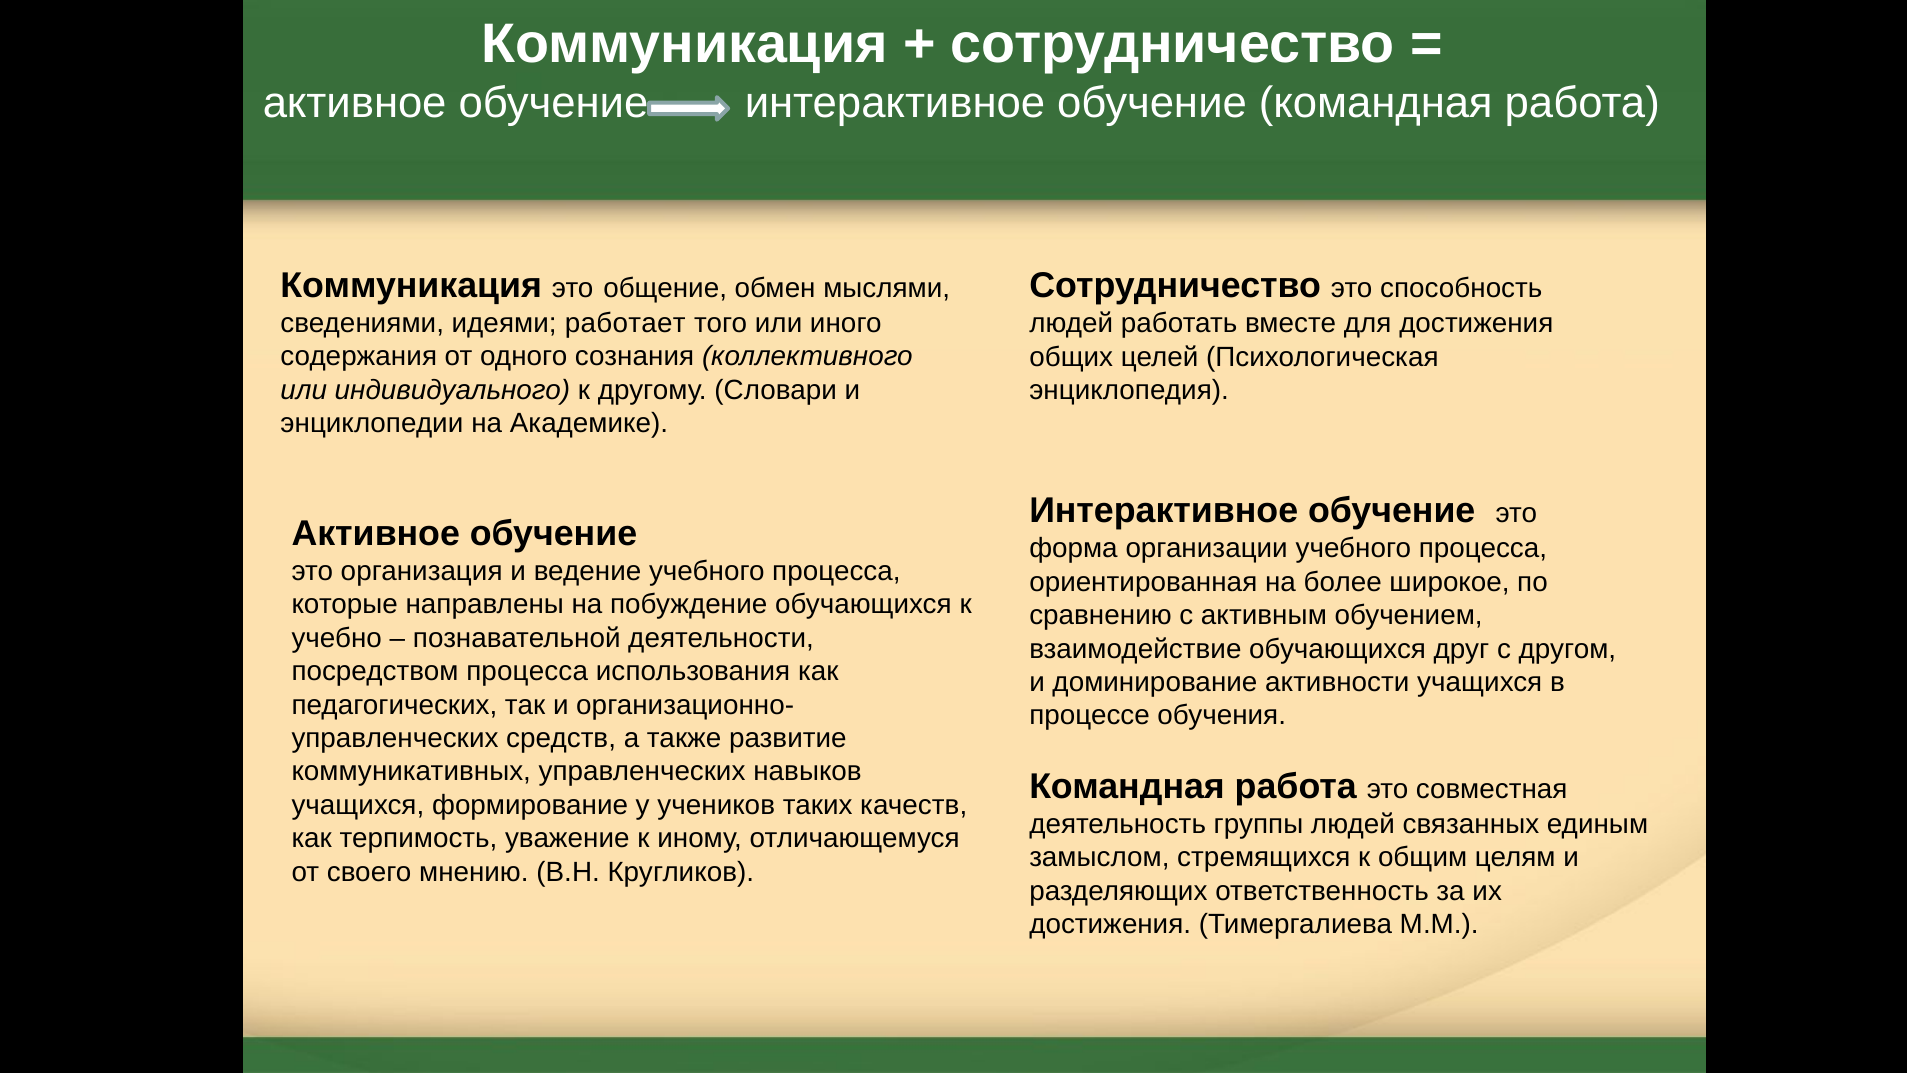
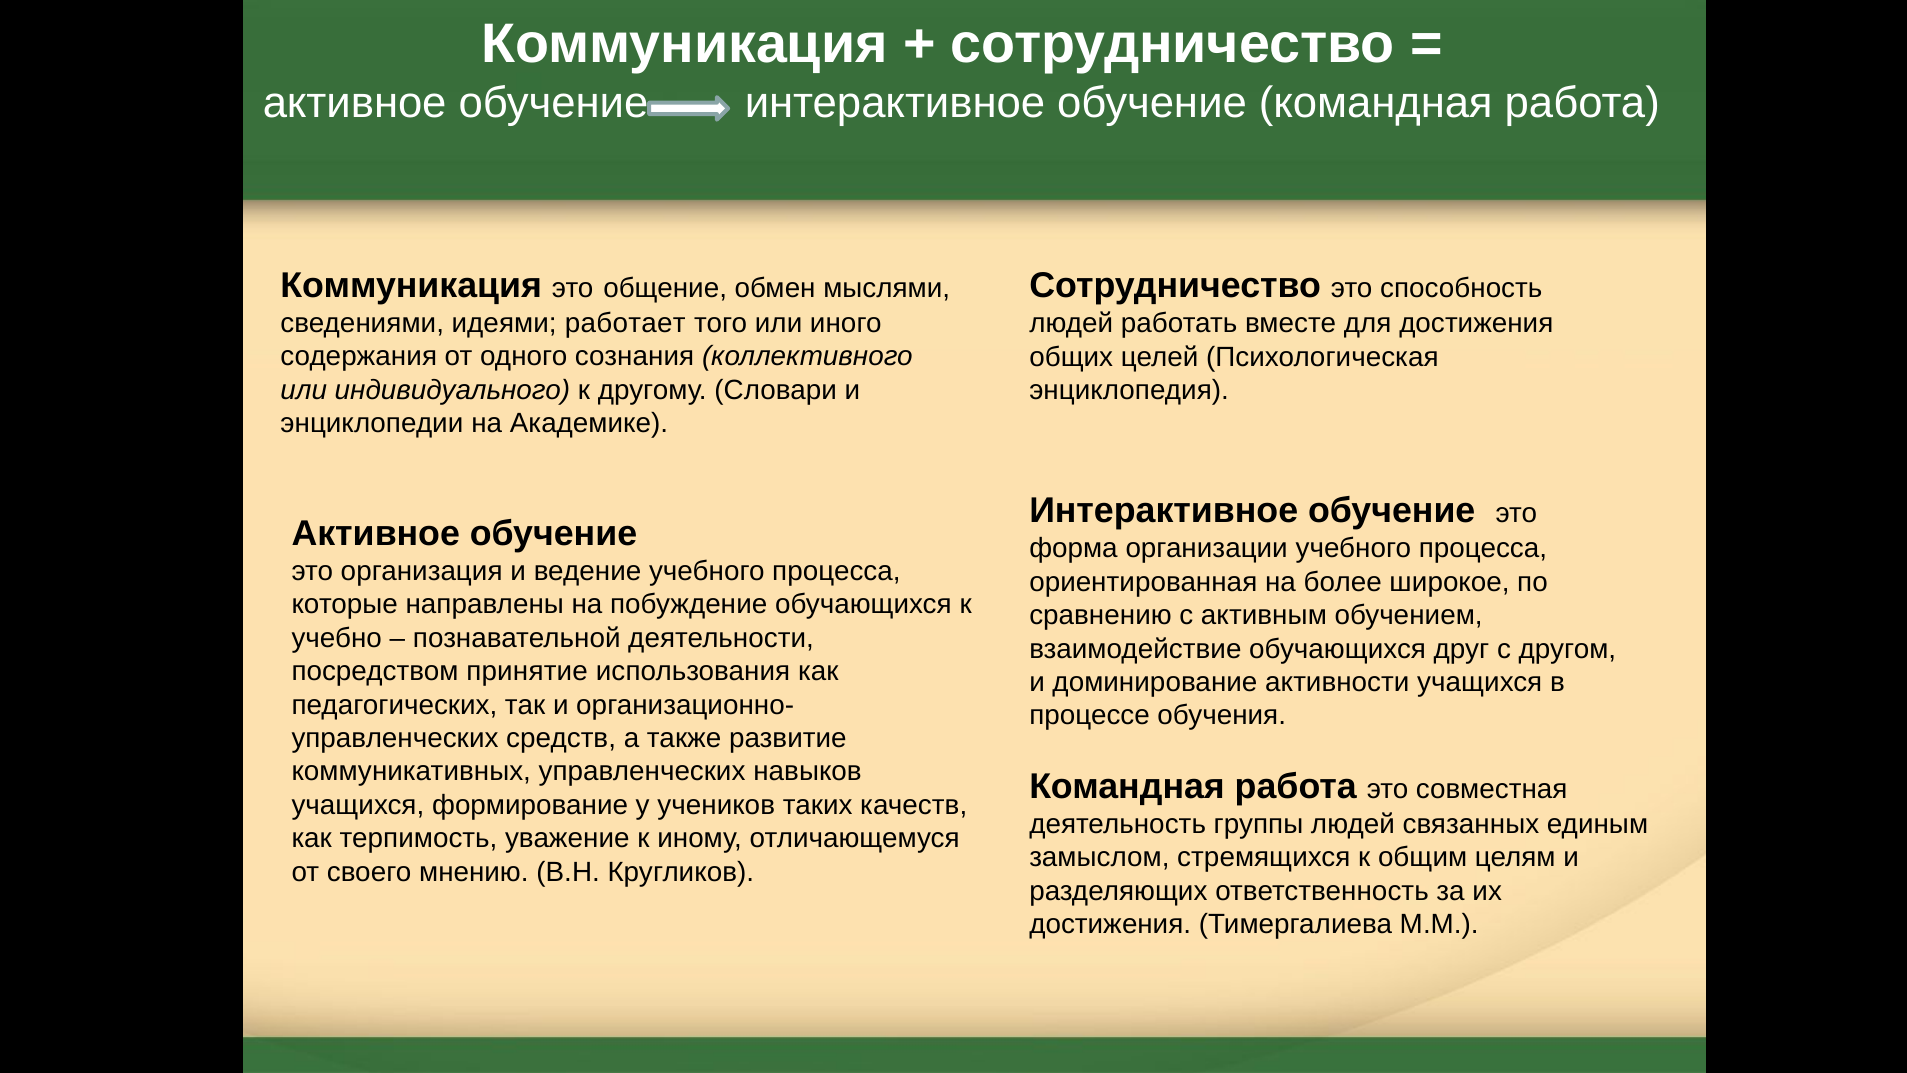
посредством процесса: процесса -> принятие (527, 671)
